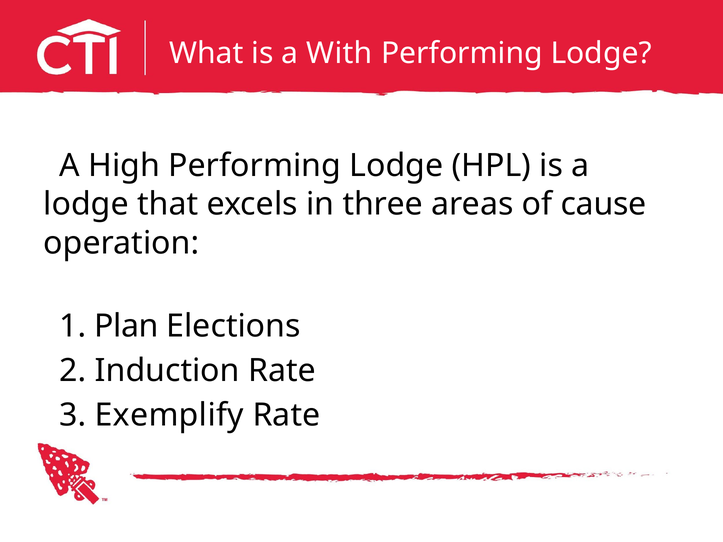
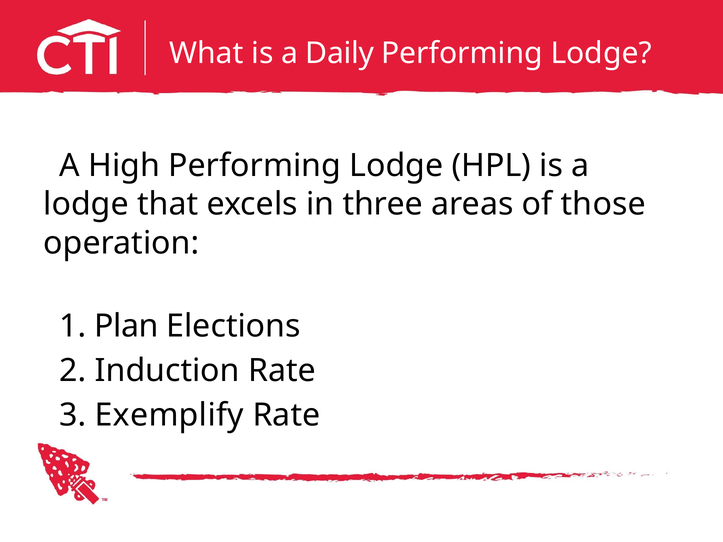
With: With -> Daily (340, 53)
cause: cause -> those (603, 204)
